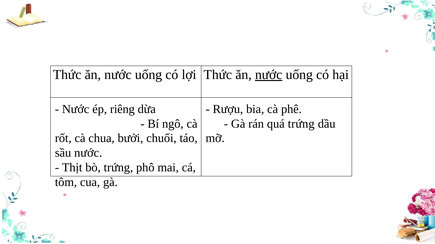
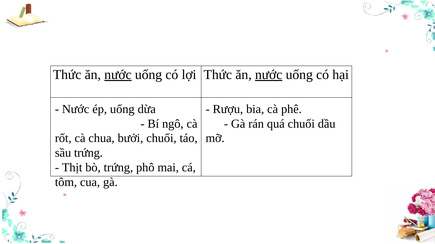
nước underline: none -> present (118, 75)
ép riêng: riêng -> uống (122, 109)
quá trứng: trứng -> chuối (301, 124)
sầu nước: nước -> trứng (88, 153)
